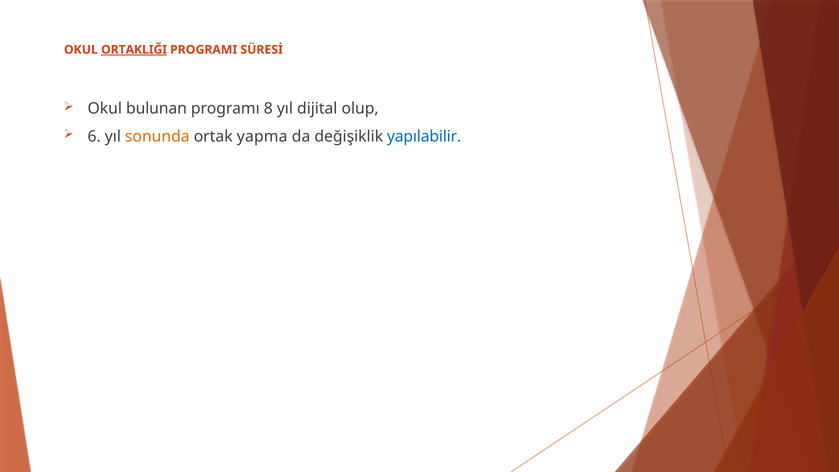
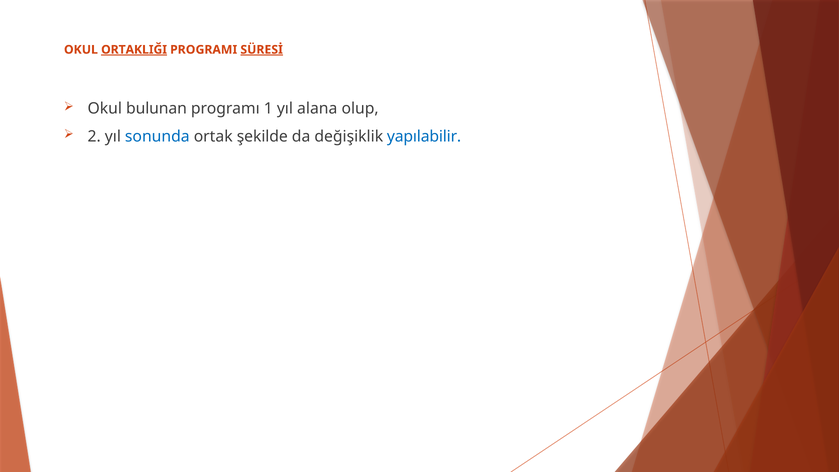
SÜRESİ underline: none -> present (262, 50)
8: 8 -> 1 (268, 109)
dijital: dijital -> alana (317, 109)
6: 6 -> 2 (94, 136)
sonunda colour: orange -> blue (157, 136)
yapma: yapma -> şekilde (262, 136)
